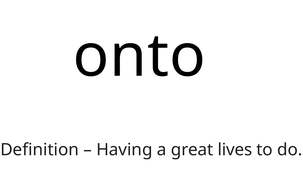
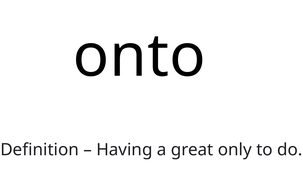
lives: lives -> only (235, 150)
